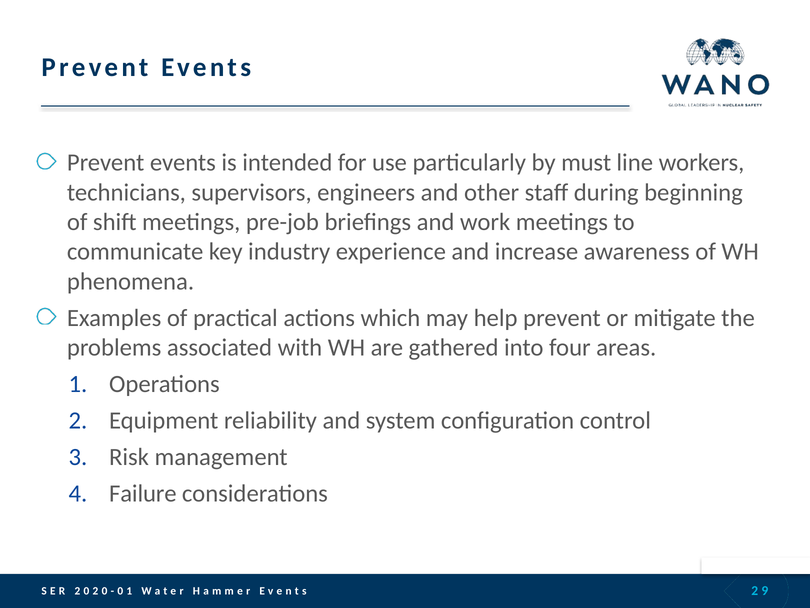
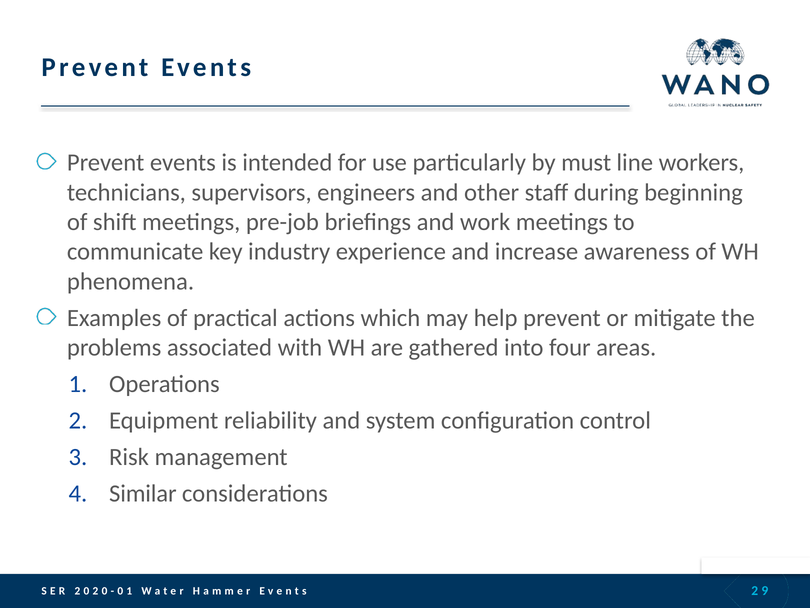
Failure: Failure -> Similar (143, 493)
